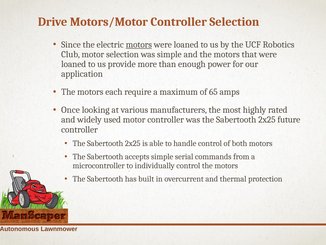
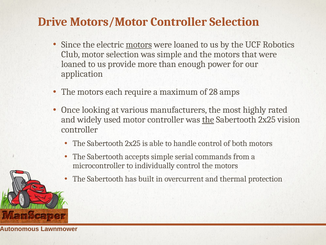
65: 65 -> 28 (213, 92)
the underline: none -> present (208, 119)
future: future -> vision (289, 119)
